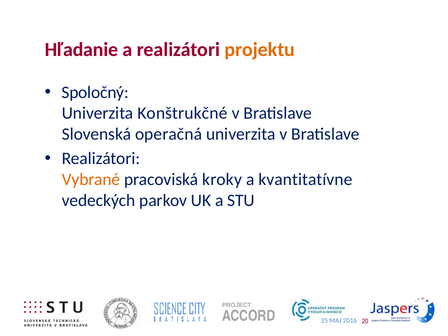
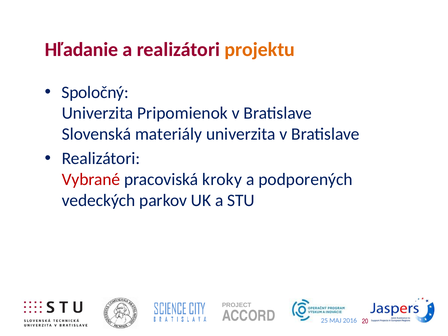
Konštrukčné: Konštrukčné -> Pripomienok (183, 113)
operačná: operačná -> materiály (169, 134)
Vybrané colour: orange -> red (91, 179)
kvantitatívne: kvantitatívne -> podporených (306, 179)
